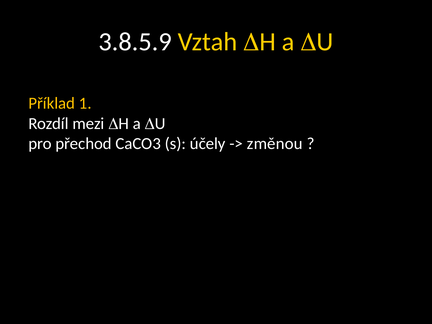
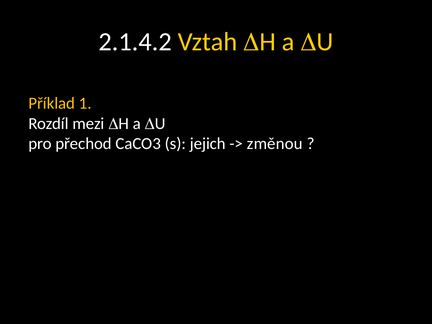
3.8.5.9: 3.8.5.9 -> 2.1.4.2 (135, 42)
účely: účely -> jejich (208, 144)
